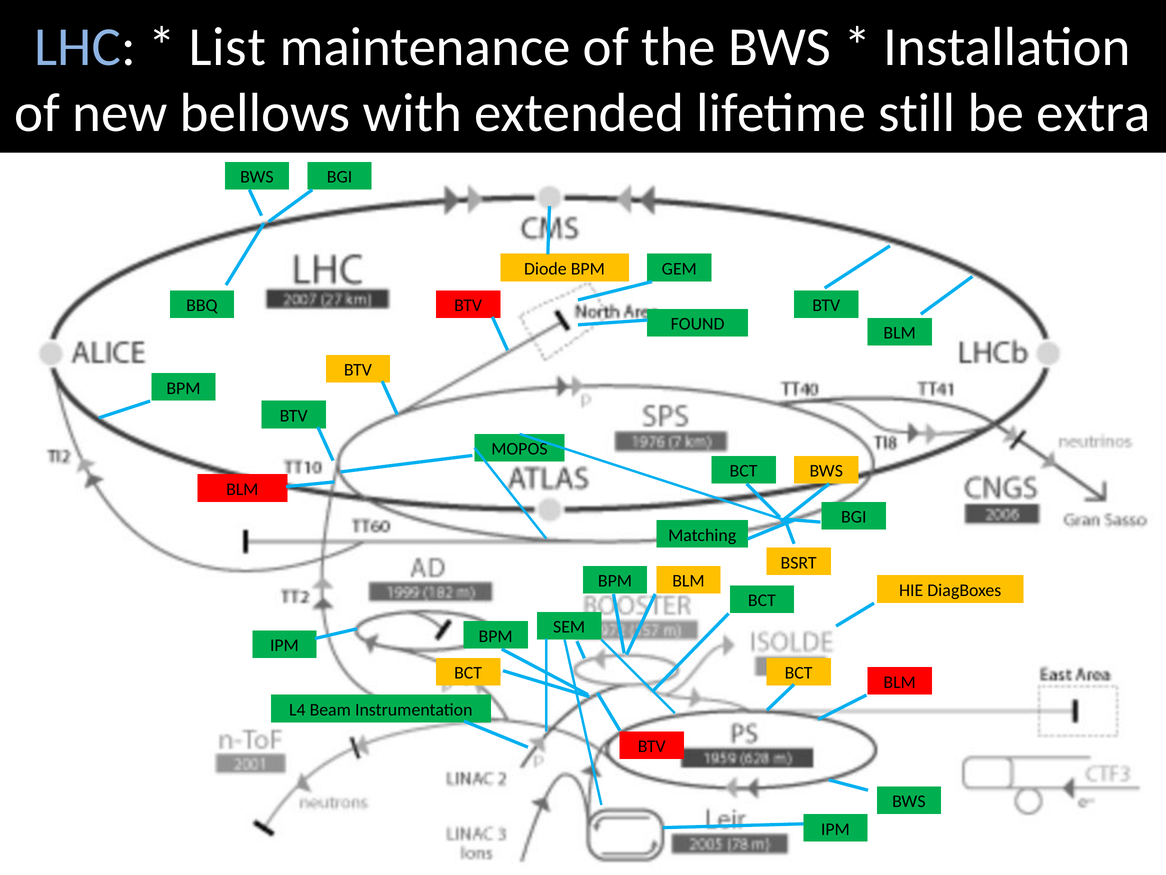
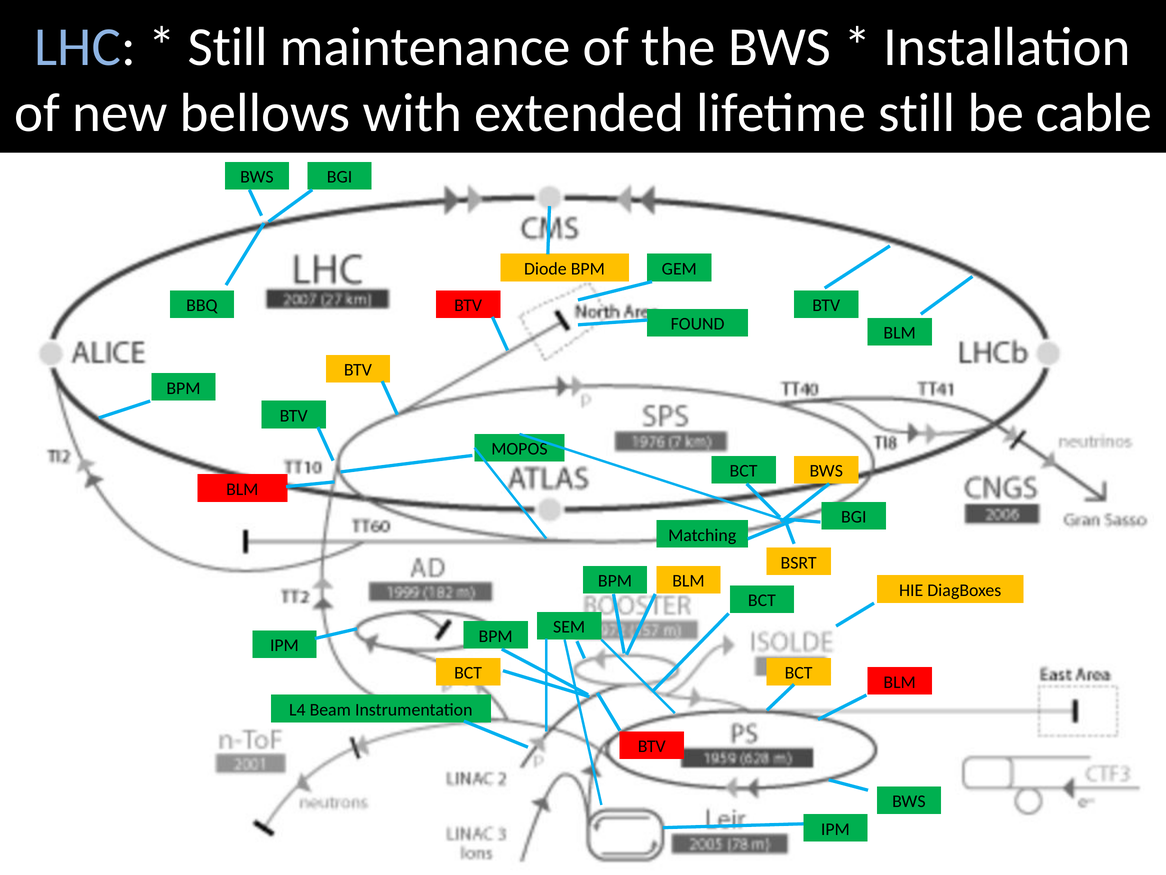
List: List -> Still (228, 47)
extra: extra -> cable (1094, 113)
